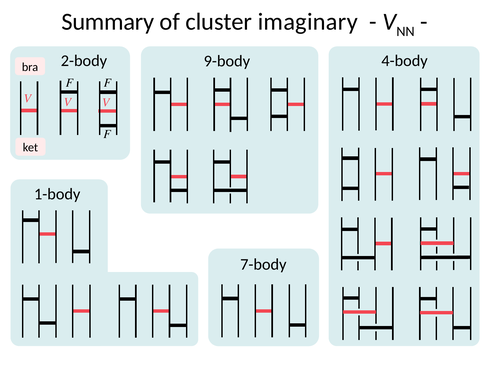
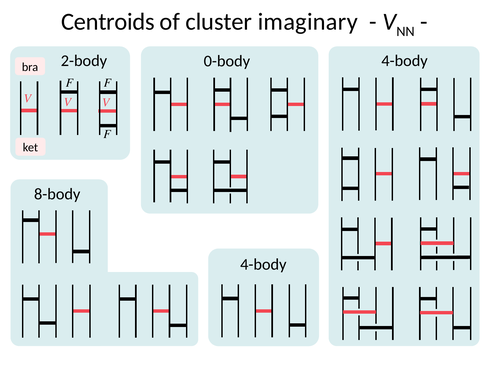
Summary: Summary -> Centroids (108, 22)
9-body: 9-body -> 0-body (227, 61)
1-body: 1-body -> 8-body (57, 194)
7-body: 7-body -> 4-body (263, 264)
